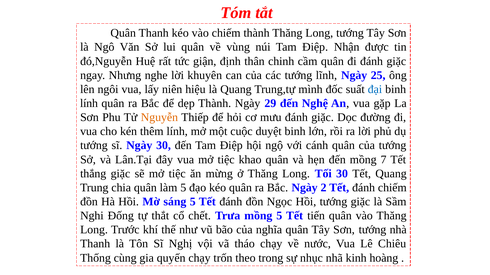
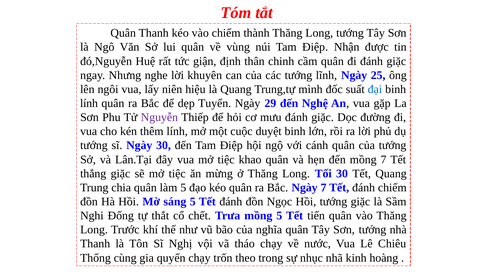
dẹp Thành: Thành -> Tuyển (215, 104)
Nguyễn colour: orange -> purple (159, 118)
Ngày 2: 2 -> 7 (324, 188)
